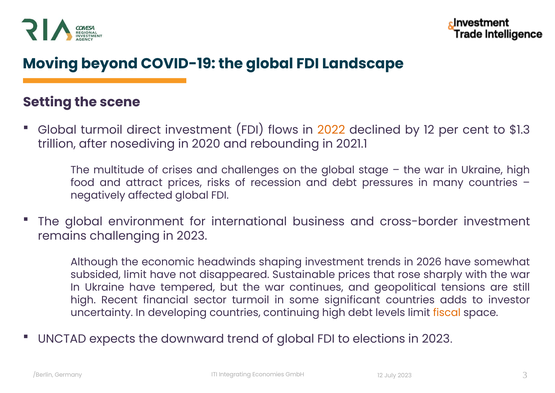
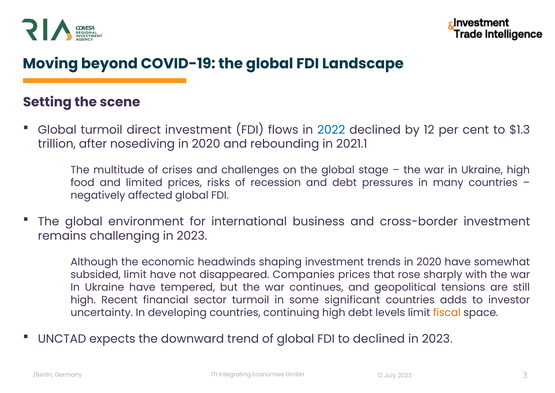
2022 colour: orange -> blue (331, 130)
attract: attract -> limited (144, 183)
trends in 2026: 2026 -> 2020 (429, 262)
Sustainable: Sustainable -> Companies (304, 274)
to elections: elections -> declined (379, 338)
